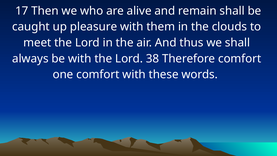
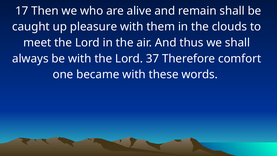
38: 38 -> 37 (152, 59)
one comfort: comfort -> became (98, 74)
